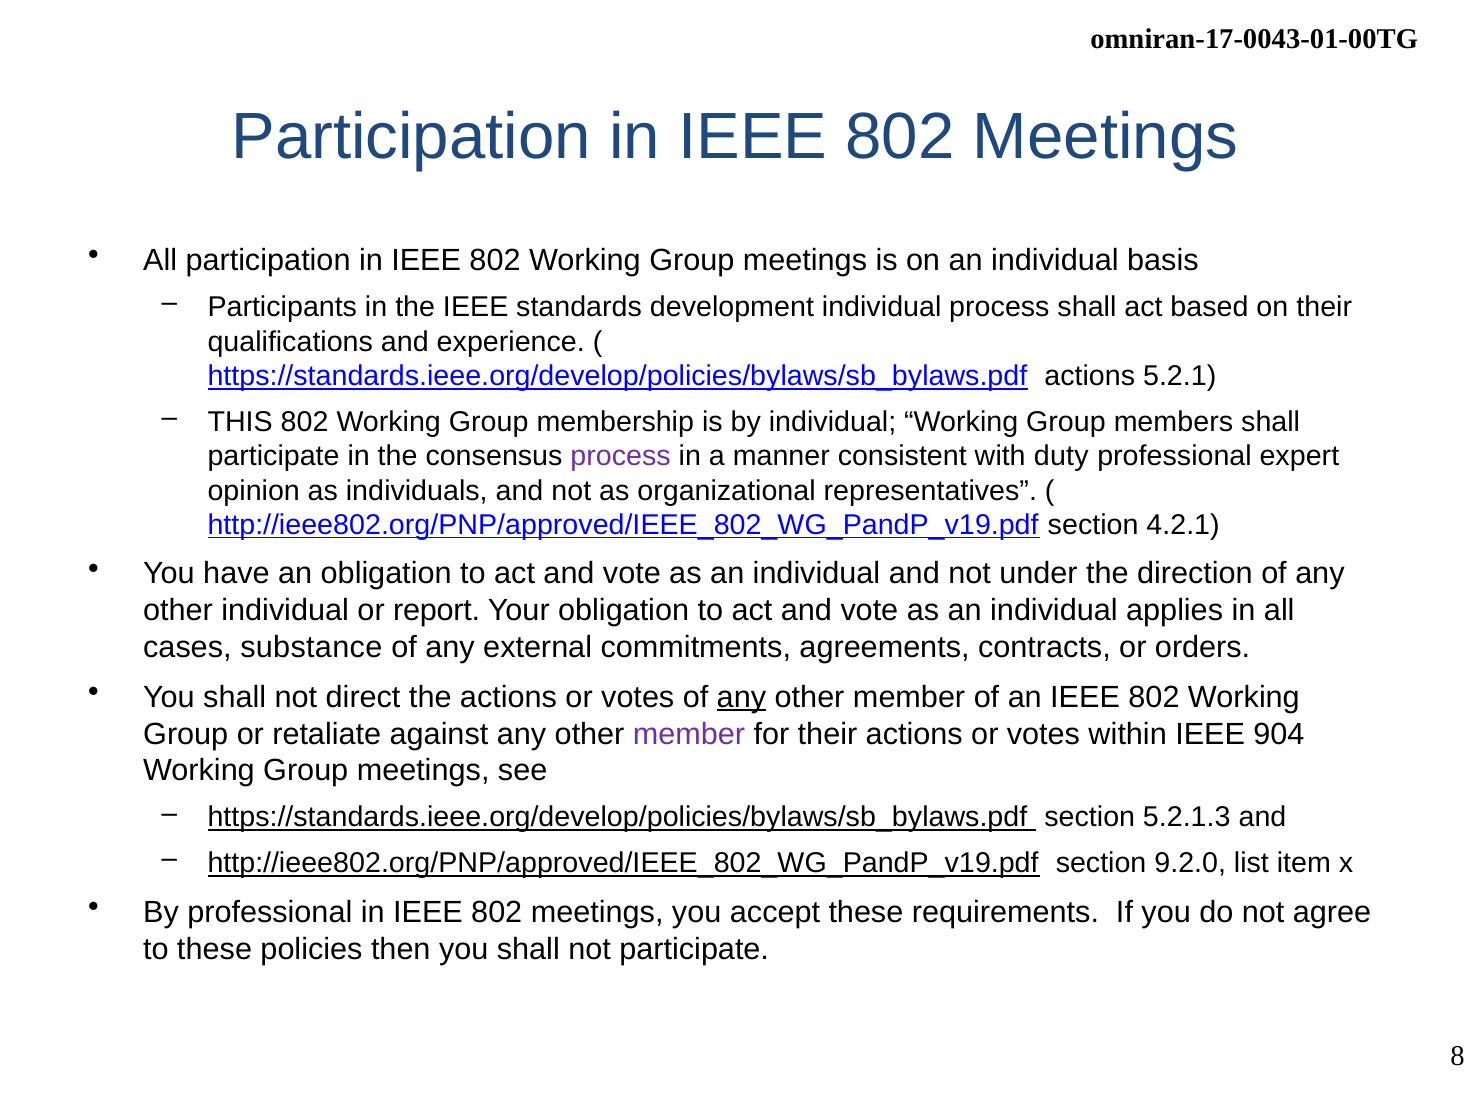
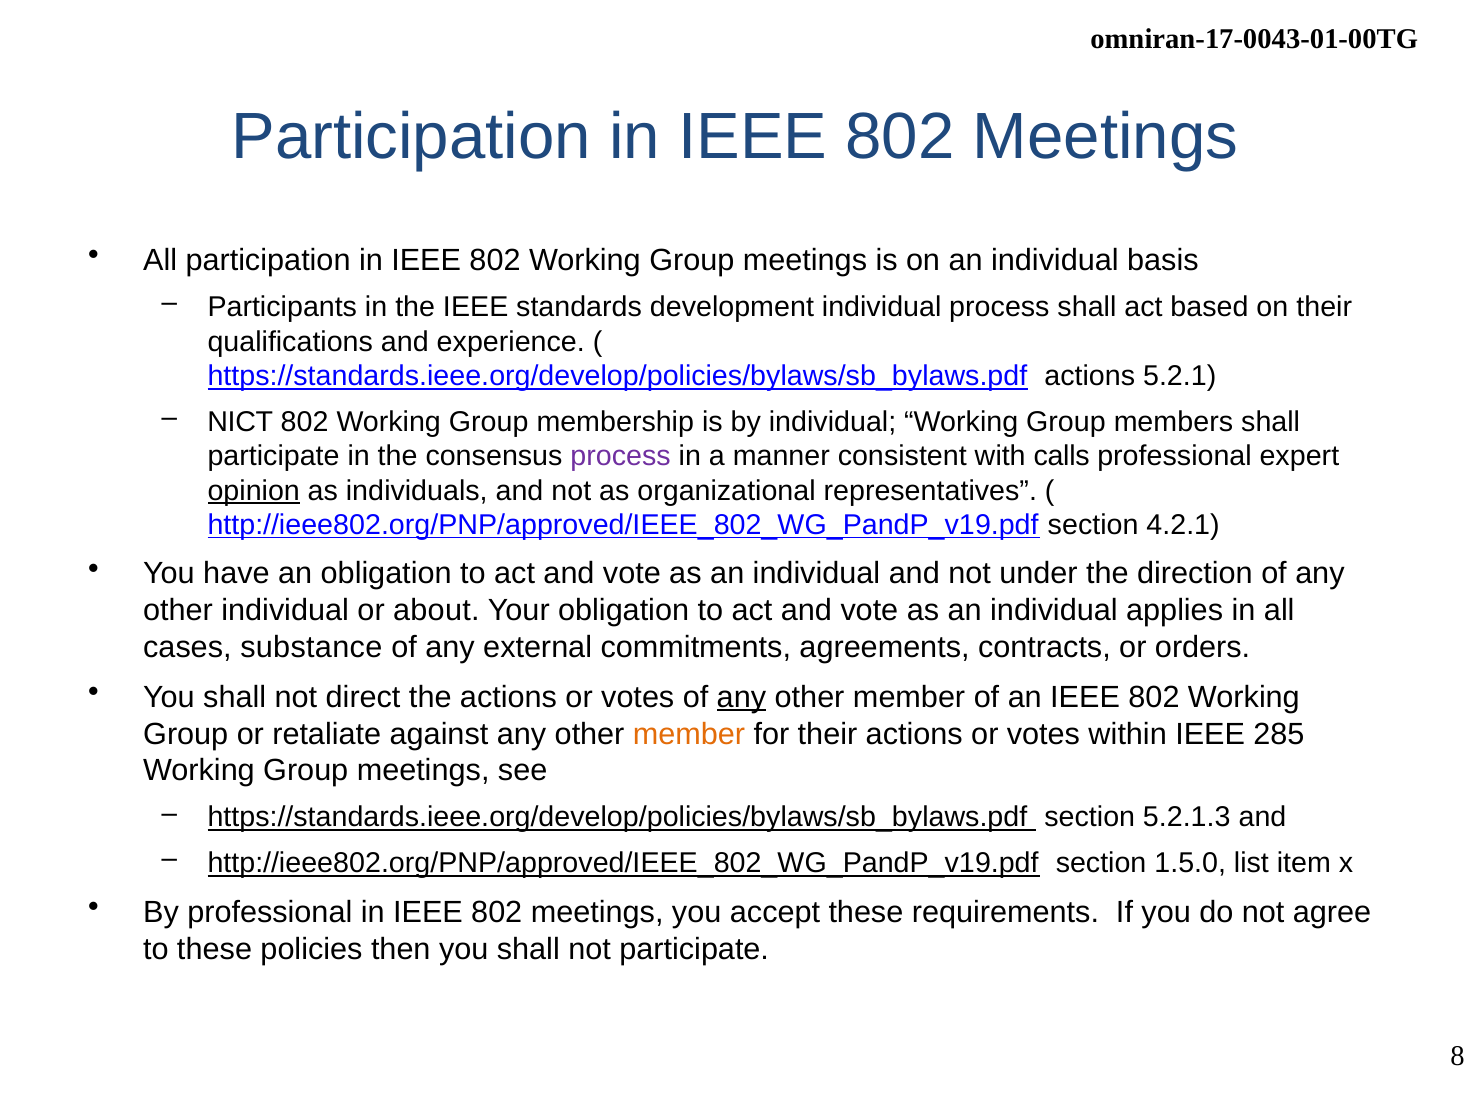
THIS: THIS -> NICT (240, 422)
duty: duty -> calls (1062, 456)
opinion underline: none -> present (254, 491)
report: report -> about (436, 611)
member colour: purple -> orange (689, 734)
904: 904 -> 285 (1279, 734)
9.2.0: 9.2.0 -> 1.5.0 (1190, 864)
